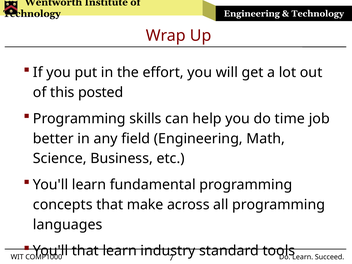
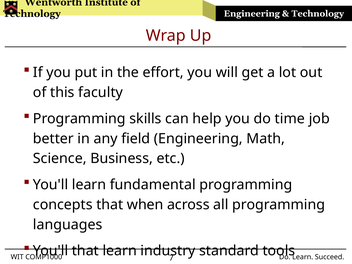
posted: posted -> faculty (101, 92)
make: make -> when (145, 205)
